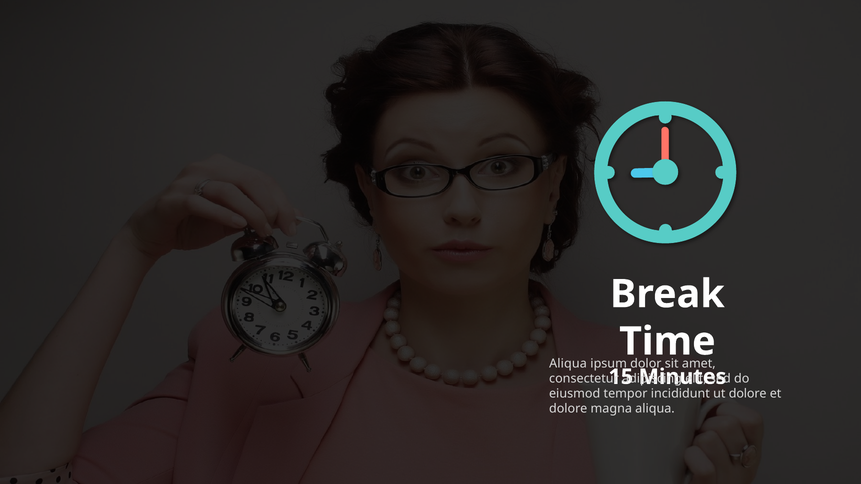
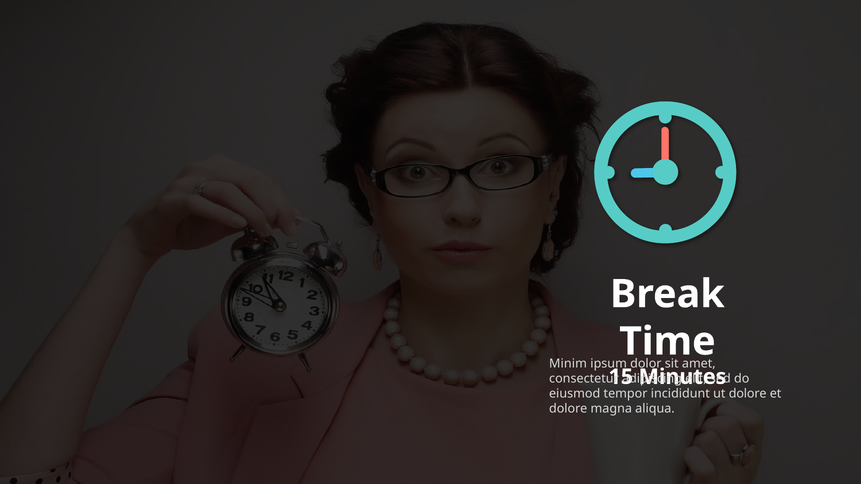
Aliqua: Aliqua -> Minim (568, 364)
